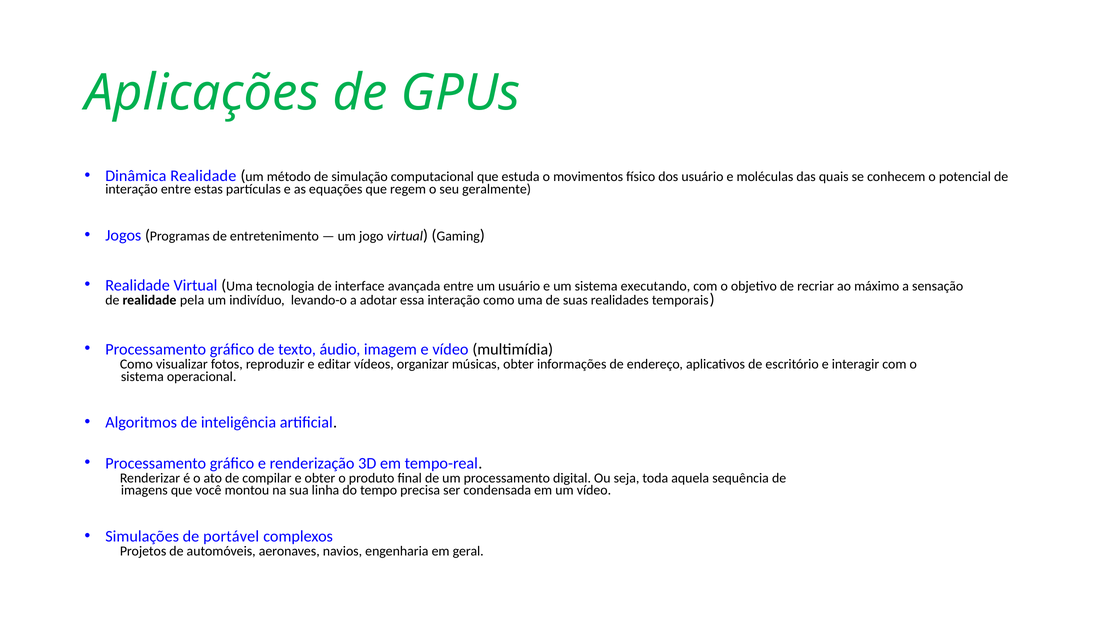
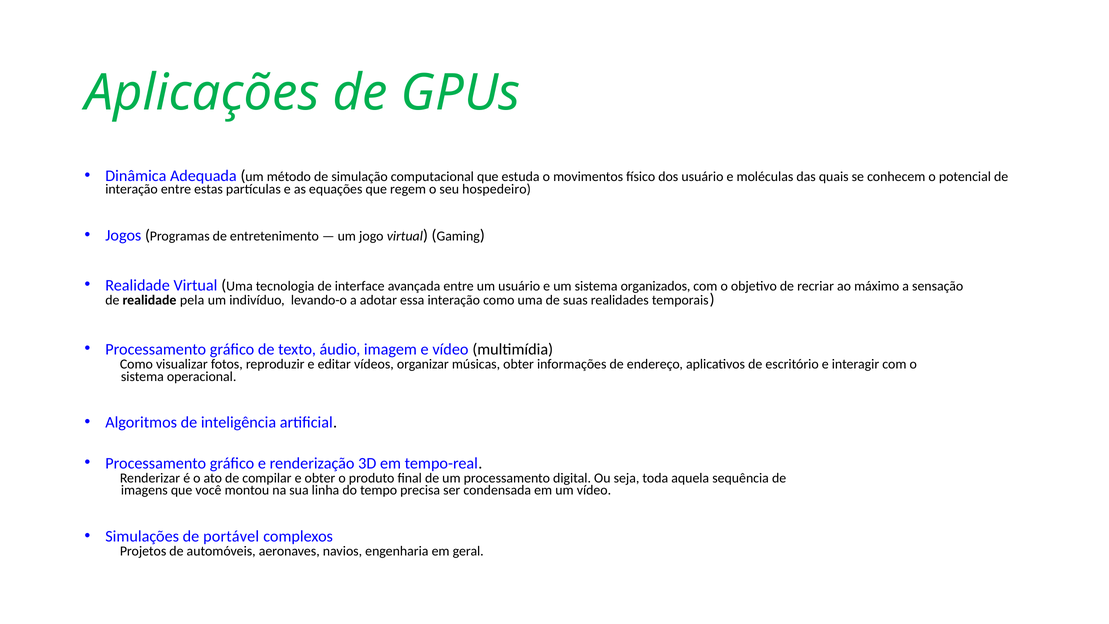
Dinâmica Realidade: Realidade -> Adequada (203, 176)
geralmente: geralmente -> hospedeiro (497, 189)
executando: executando -> organizados (656, 286)
